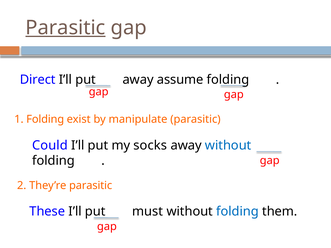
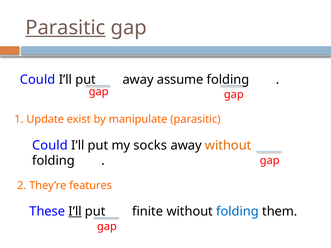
Direct: Direct -> Could (38, 80)
1 Folding: Folding -> Update (45, 119)
without colour: blue -> orange (228, 145)
They’re parasitic: parasitic -> features (91, 186)
I’ll underline: none -> present (75, 212)
must: must -> finite (148, 212)
